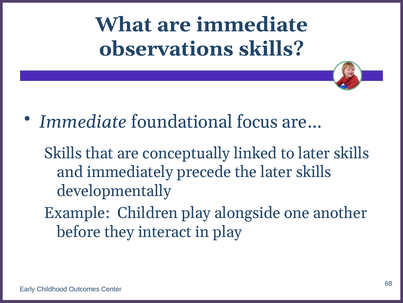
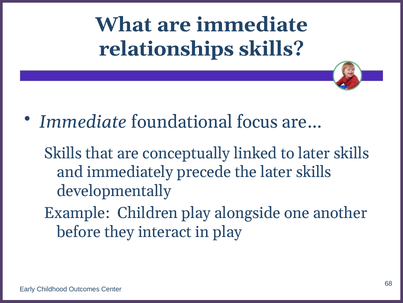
observations: observations -> relationships (166, 49)
